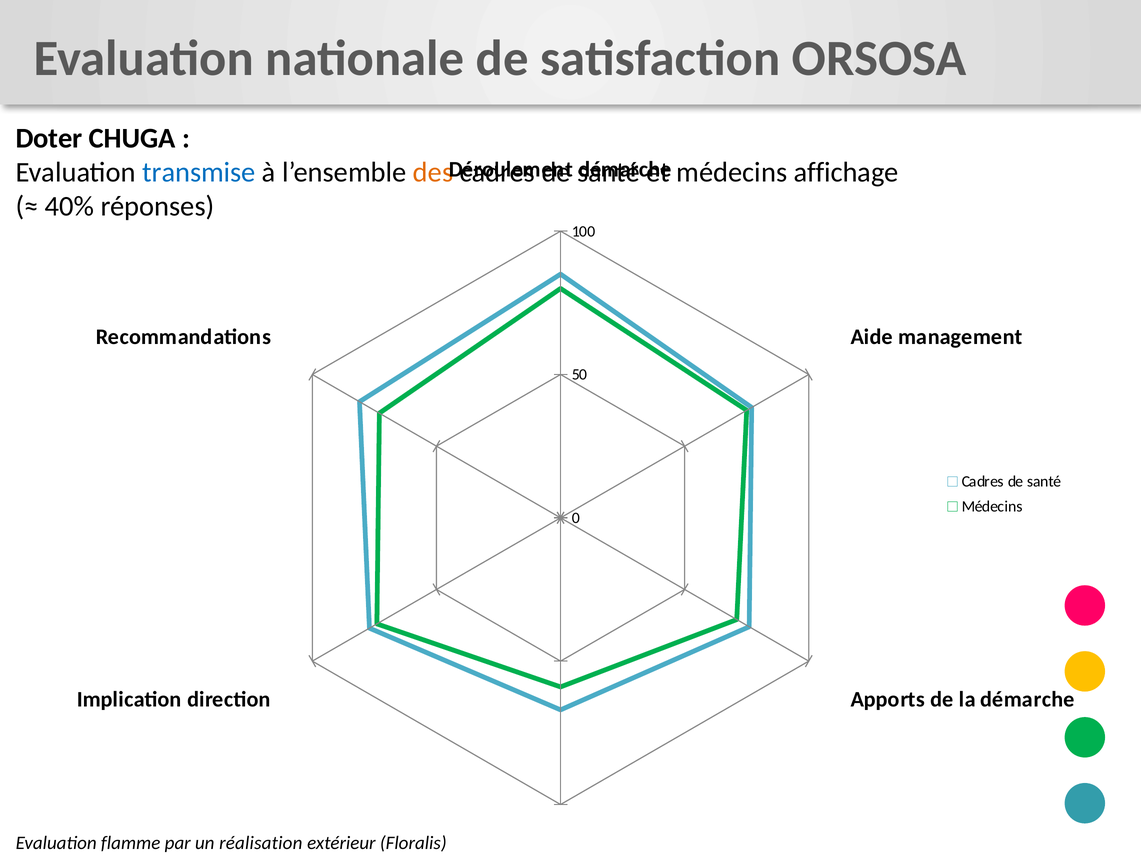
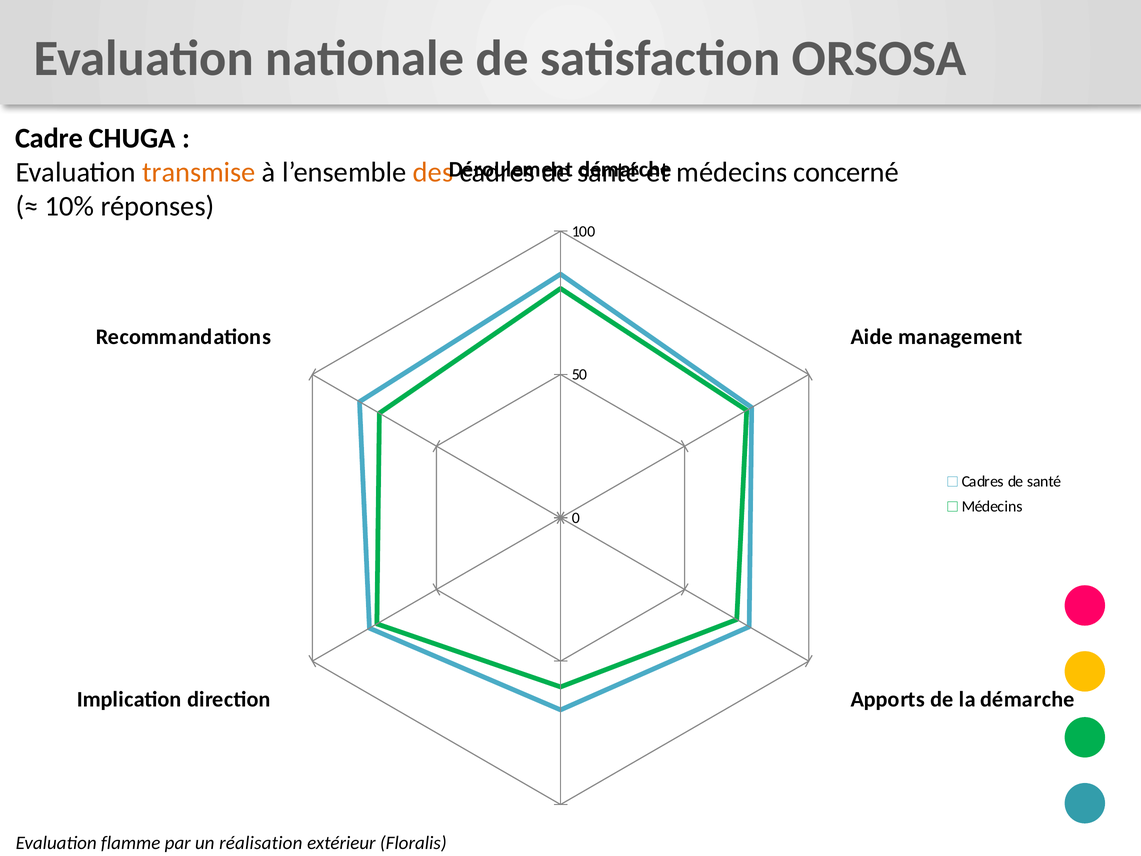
Doter: Doter -> Cadre (49, 138)
transmise colour: blue -> orange (199, 172)
affichage: affichage -> concerné (846, 172)
40%: 40% -> 10% (70, 207)
